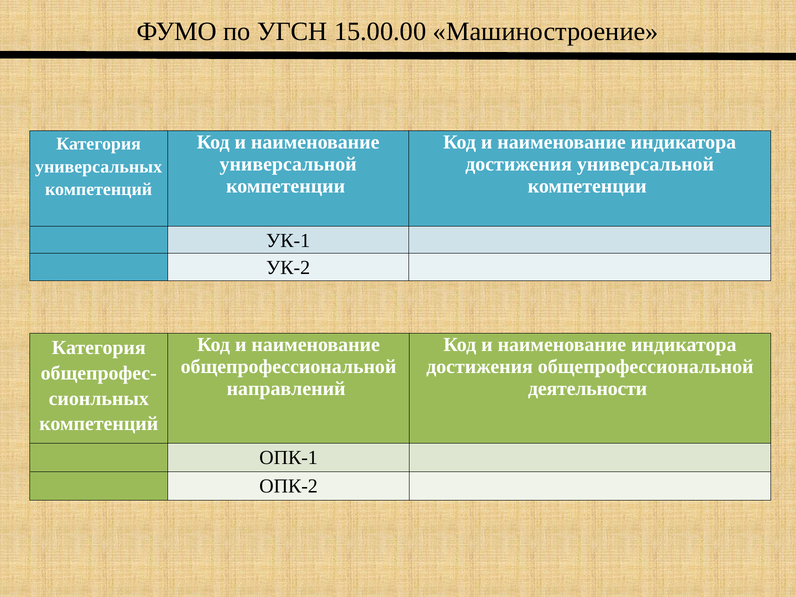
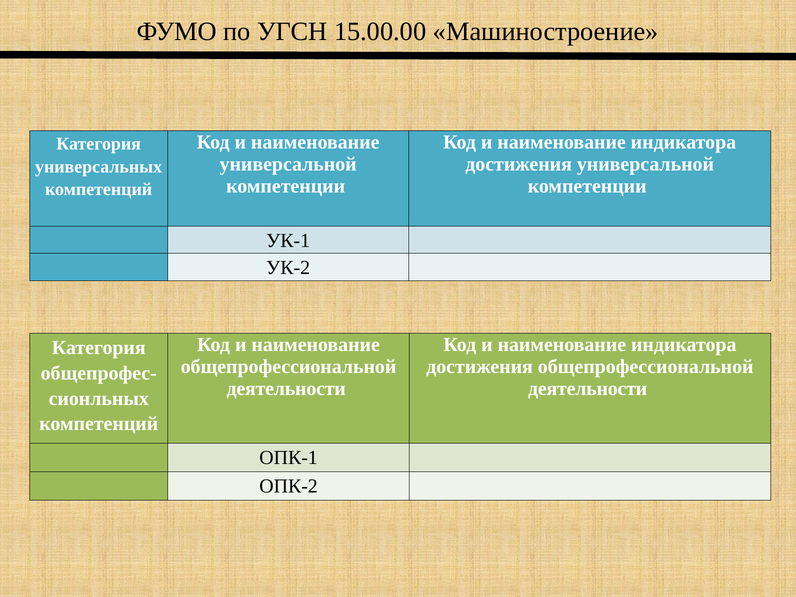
направлений: направлений -> деятельности (286, 389)
